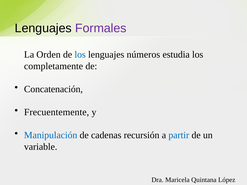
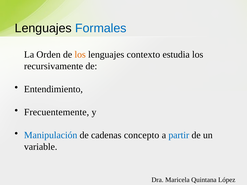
Formales colour: purple -> blue (101, 28)
los colour: blue -> orange (80, 55)
números: números -> contexto (143, 55)
completamente: completamente -> recursivamente (54, 66)
Concatenación: Concatenación -> Entendimiento (53, 89)
recursión: recursión -> concepto (142, 135)
